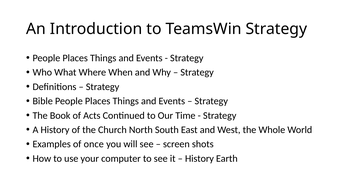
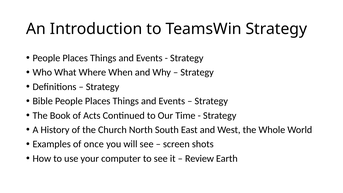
History: History -> Review (199, 159)
